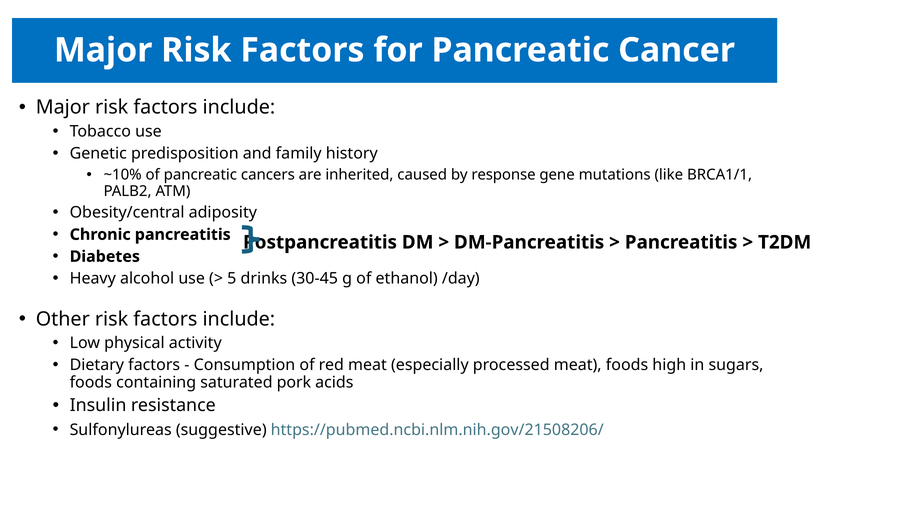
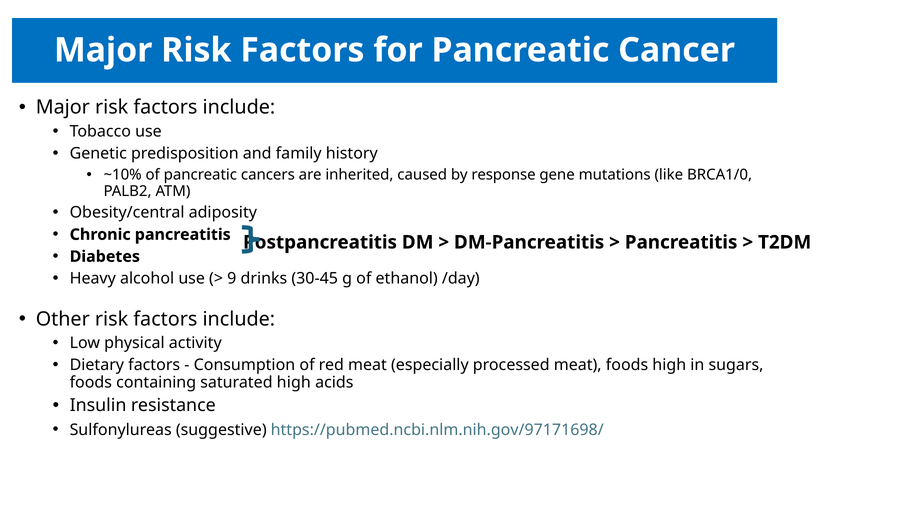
BRCA1/1: BRCA1/1 -> BRCA1/0 (720, 175)
5: 5 -> 9 (232, 278)
saturated pork: pork -> high (294, 382)
https://pubmed.ncbi.nlm.nih.gov/21508206/: https://pubmed.ncbi.nlm.nih.gov/21508206/ -> https://pubmed.ncbi.nlm.nih.gov/97171698/ (437, 430)
